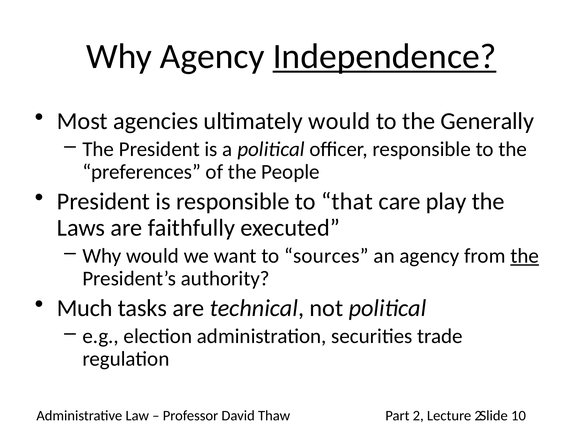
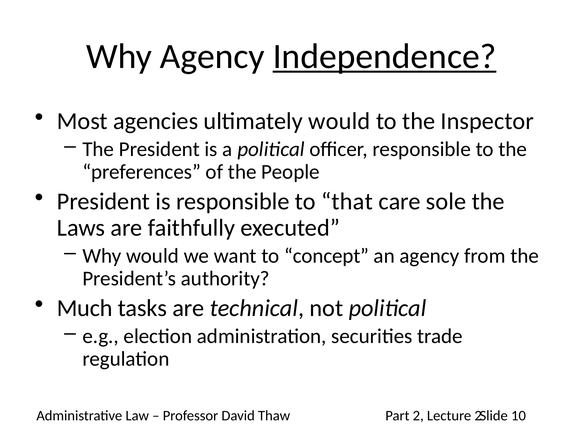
Generally: Generally -> Inspector (487, 121)
play: play -> sole (446, 202)
sources: sources -> concept (327, 256)
the underline: present -> none (525, 256)
